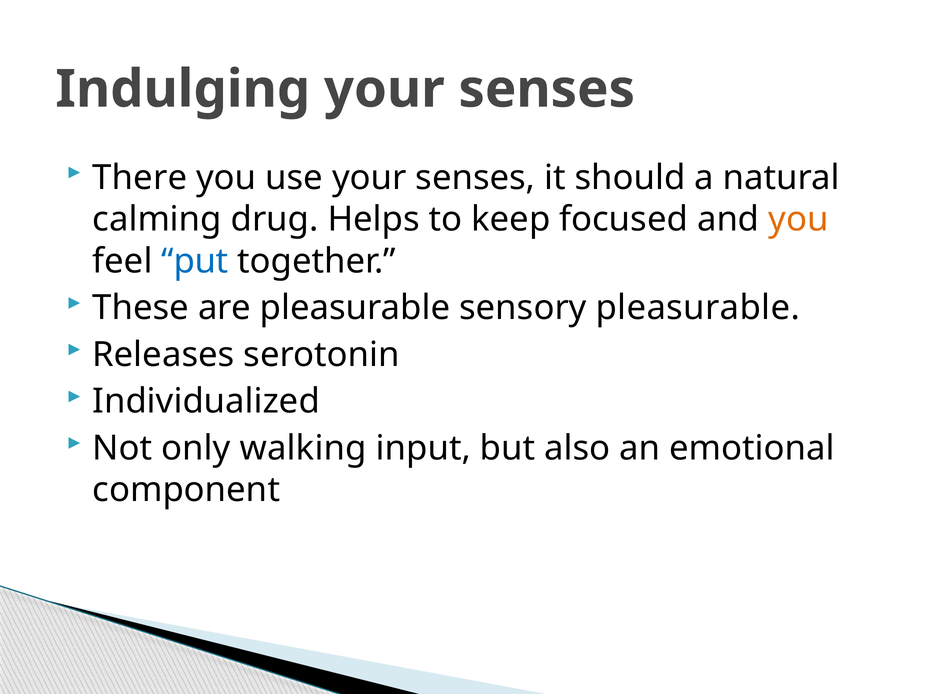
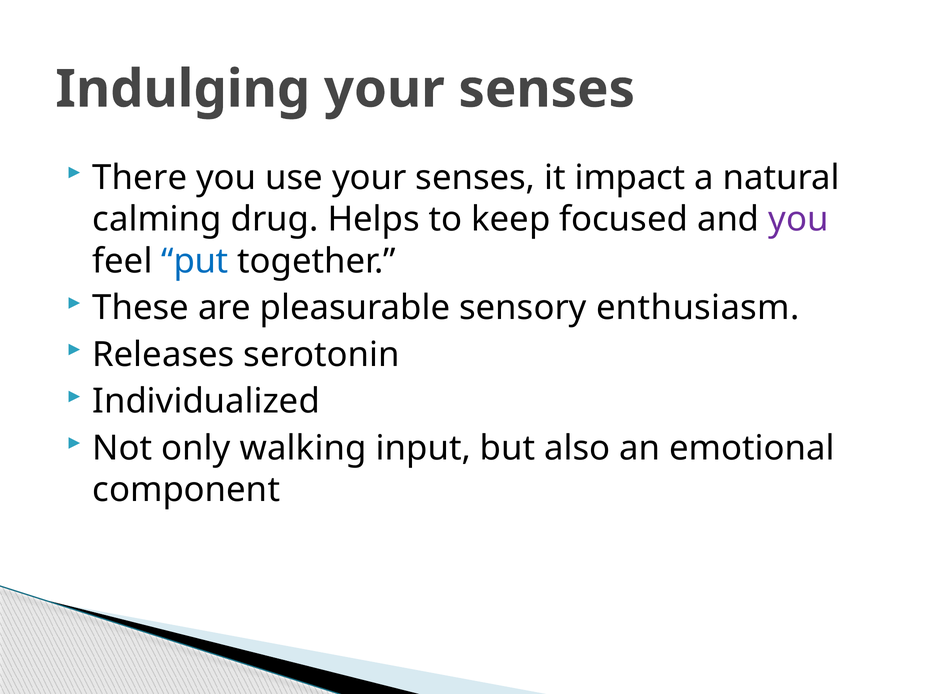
should: should -> impact (630, 178)
you colour: orange -> purple (798, 220)
sensory pleasurable: pleasurable -> enthusiasm (698, 308)
